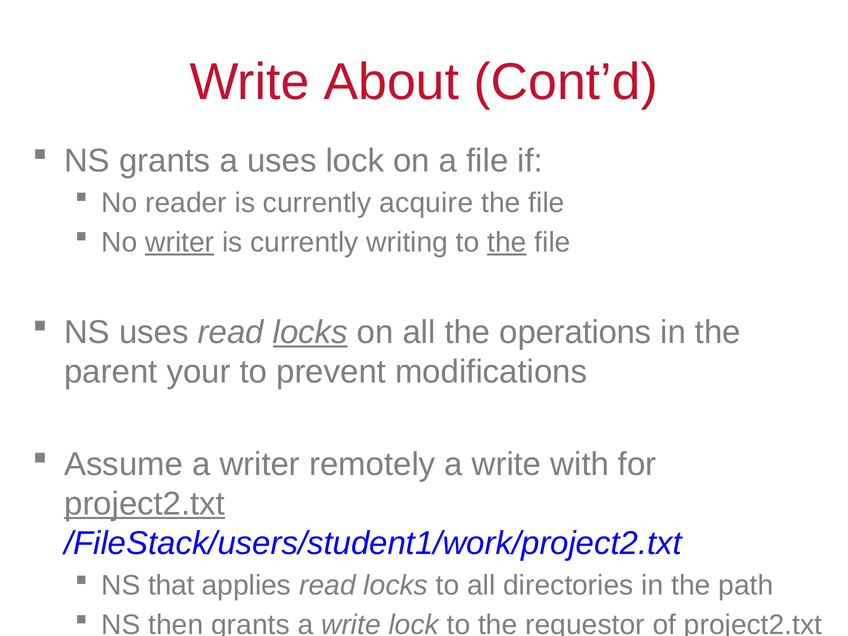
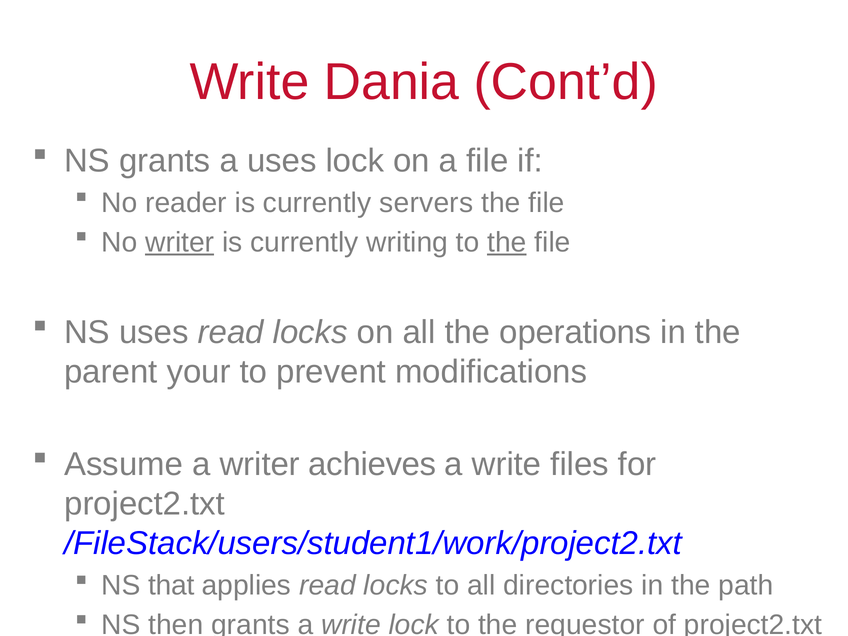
About: About -> Dania (391, 82)
acquire: acquire -> servers (426, 203)
locks underline: present -> none (310, 332)
remotely: remotely -> achieves (372, 464)
with: with -> files (580, 464)
project2.txt underline: present -> none (145, 504)
